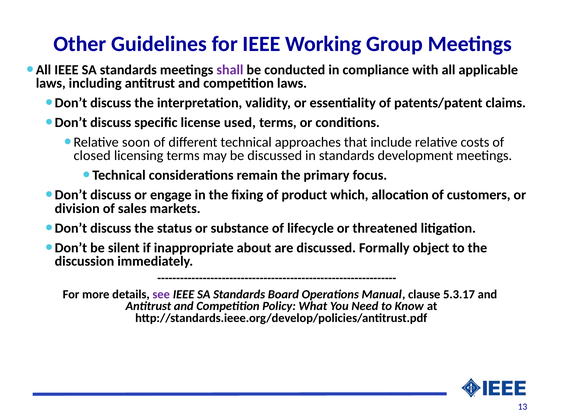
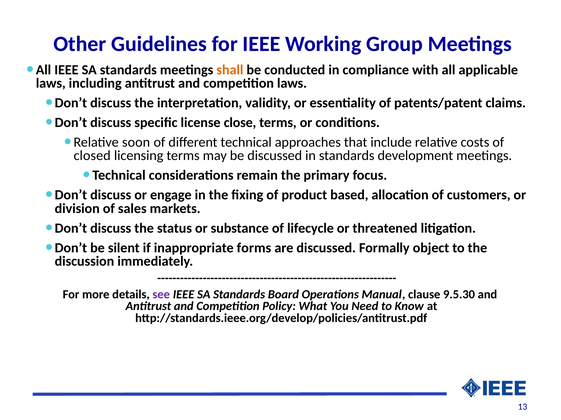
shall colour: purple -> orange (230, 70)
used: used -> close (240, 123)
which: which -> based (349, 195)
about: about -> forms (254, 248)
5.3.17: 5.3.17 -> 9.5.30 (459, 295)
